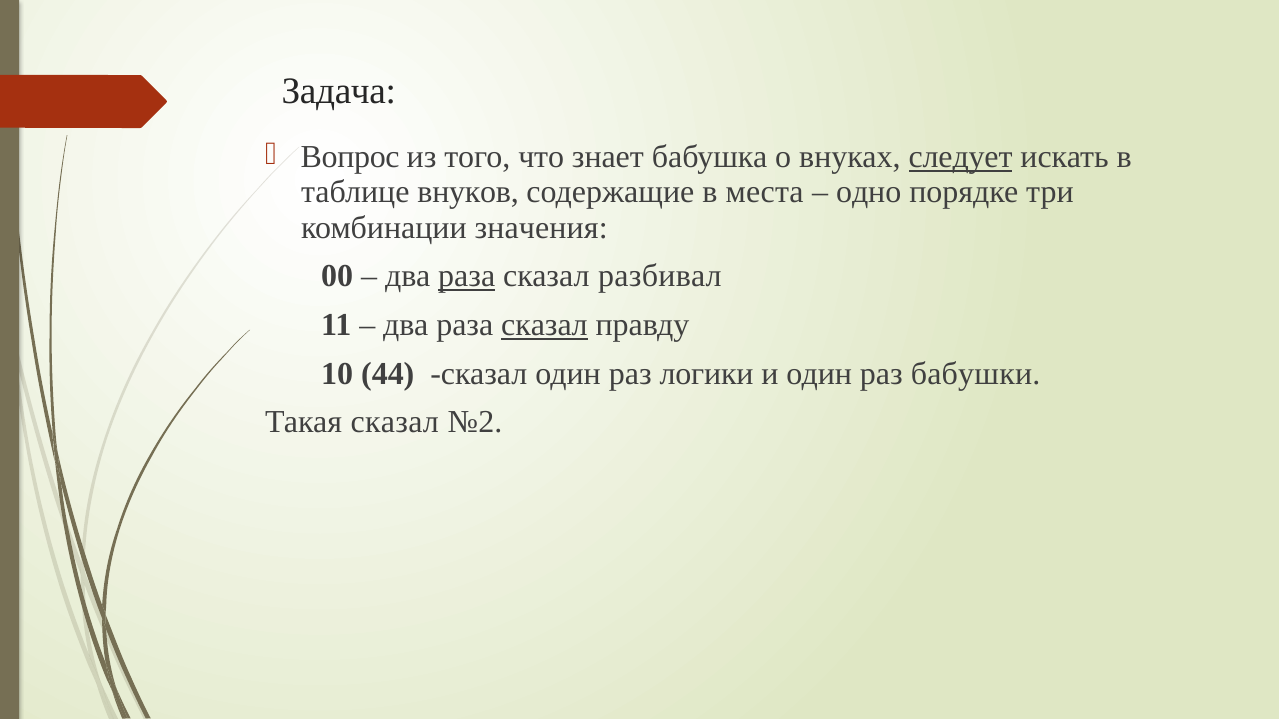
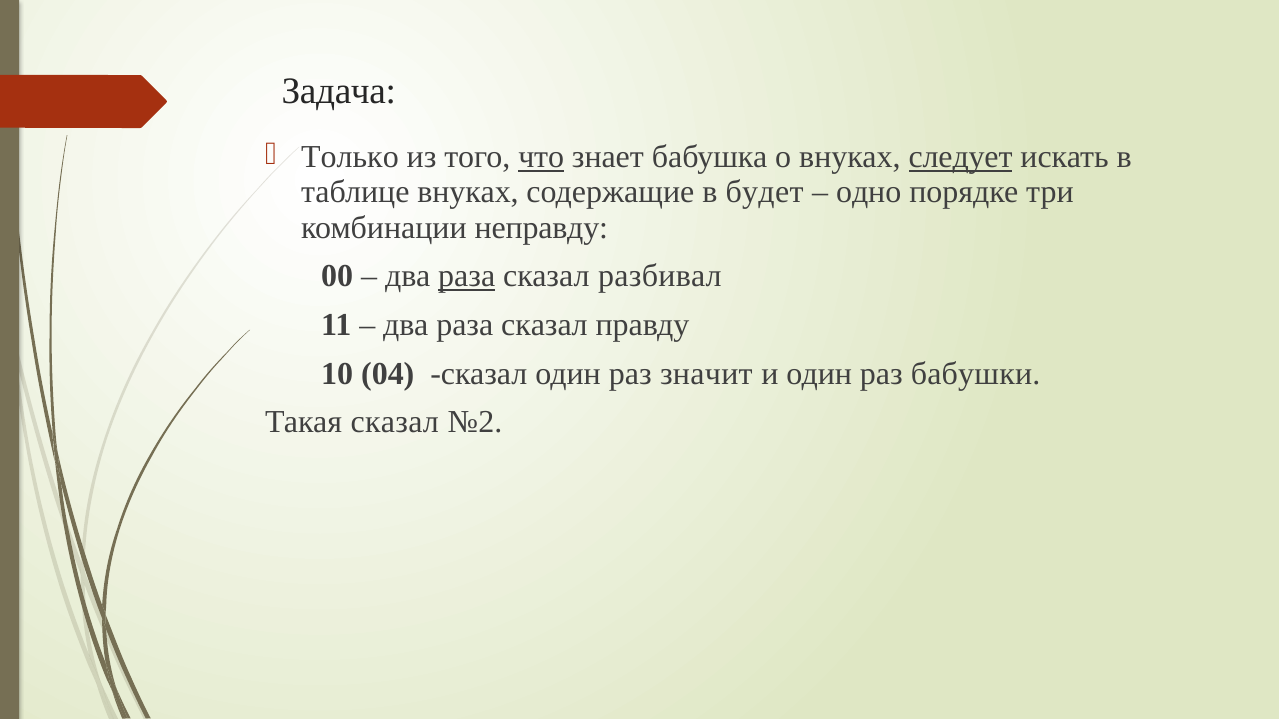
Вопрос: Вопрос -> Только (350, 157)
что underline: none -> present (541, 157)
таблице внуков: внуков -> внуках (468, 192)
места: места -> будет (765, 192)
значения: значения -> неправду (541, 228)
сказал underline: present -> none (544, 325)
44: 44 -> 04 (388, 374)
логики: логики -> значит (706, 374)
